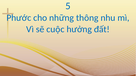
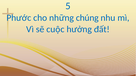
thông: thông -> chúng (87, 18)
